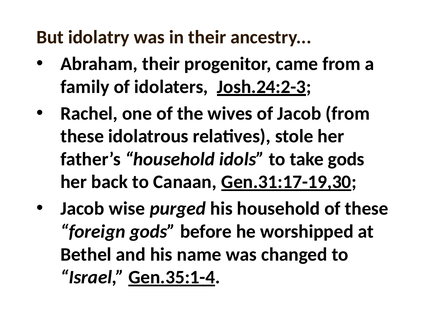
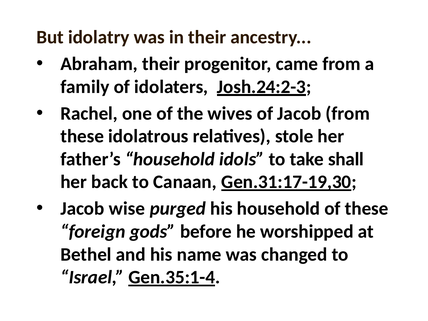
take gods: gods -> shall (346, 159)
